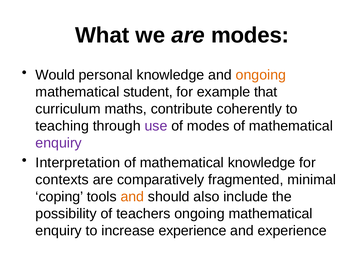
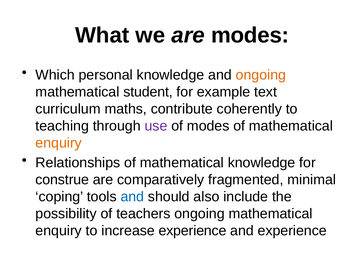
Would: Would -> Which (55, 75)
that: that -> text (266, 92)
enquiry colour: purple -> orange (59, 143)
Interpretation: Interpretation -> Relationships (78, 163)
contexts: contexts -> construe (62, 180)
and colour: orange -> blue (132, 197)
